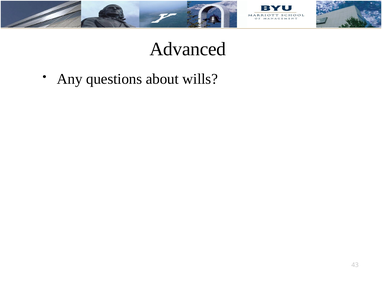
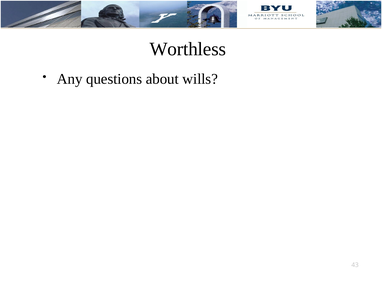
Advanced: Advanced -> Worthless (188, 49)
